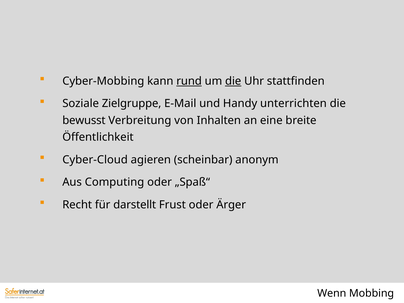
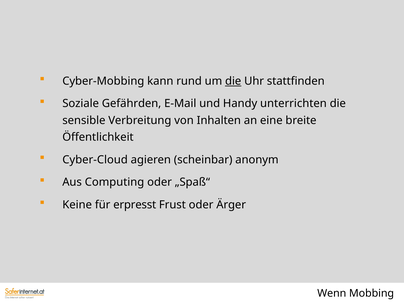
rund underline: present -> none (189, 81)
Zielgruppe: Zielgruppe -> Gefährden (132, 104)
bewusst: bewusst -> sensible (84, 120)
Recht: Recht -> Keine (77, 205)
darstellt: darstellt -> erpresst (135, 205)
